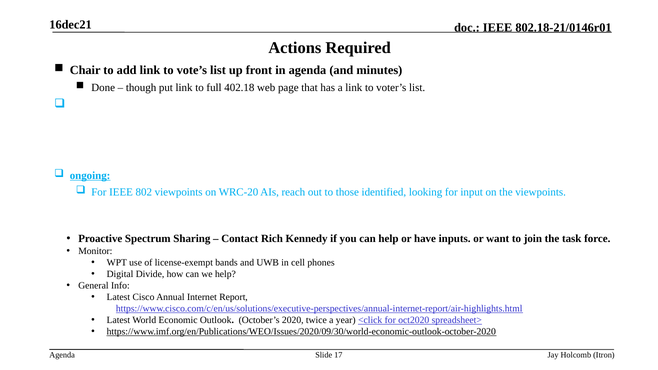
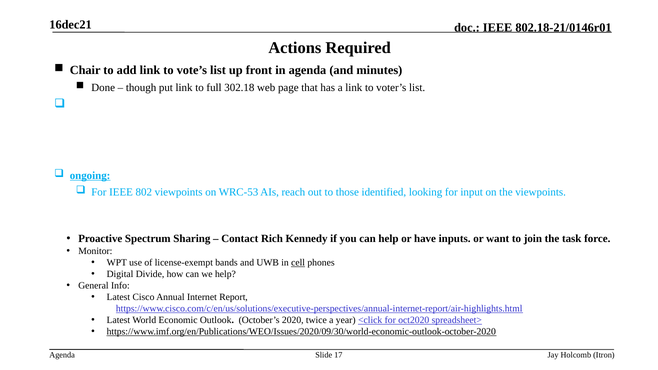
402.18: 402.18 -> 302.18 (239, 88)
WRC-20: WRC-20 -> WRC-53 (239, 192)
cell underline: none -> present (298, 263)
